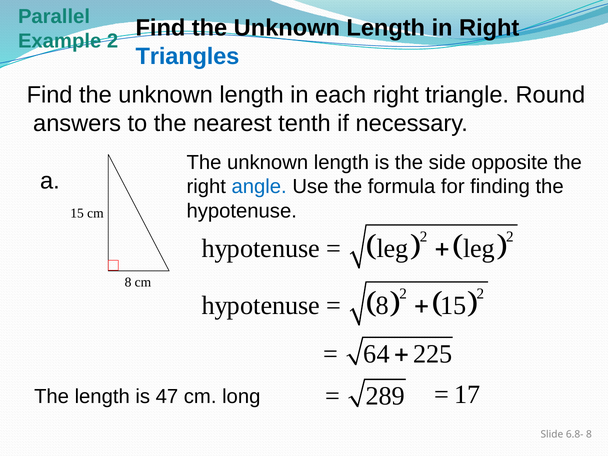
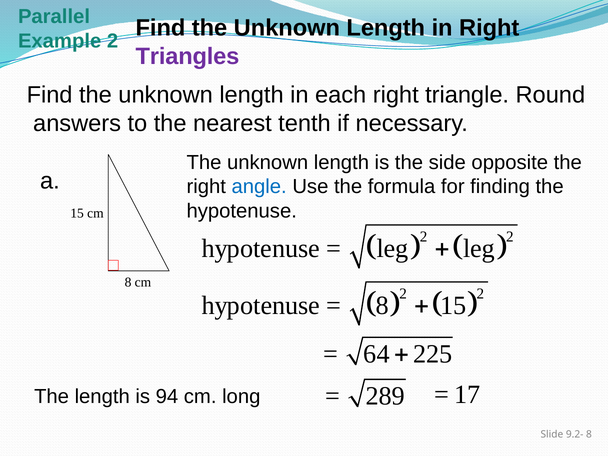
Triangles colour: blue -> purple (187, 56)
47: 47 -> 94 (167, 397)
6.8-: 6.8- -> 9.2- (575, 435)
